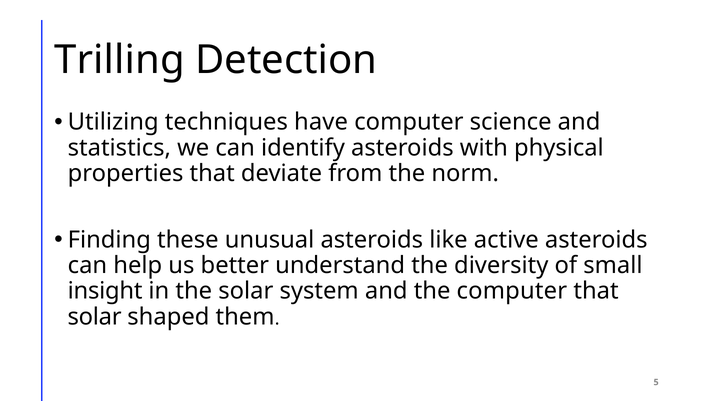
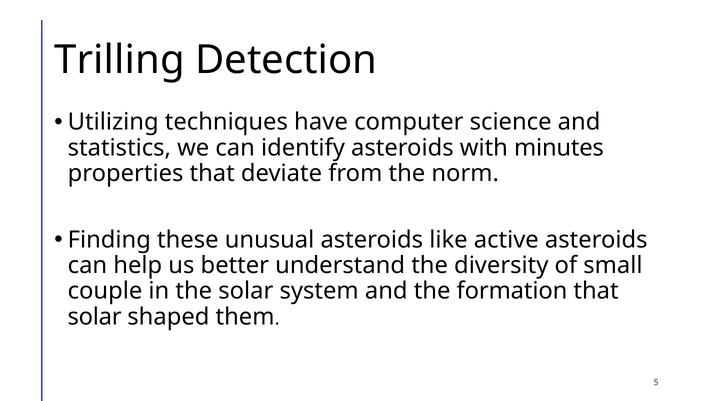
physical: physical -> minutes (559, 148)
insight: insight -> couple (105, 291)
the computer: computer -> formation (512, 291)
